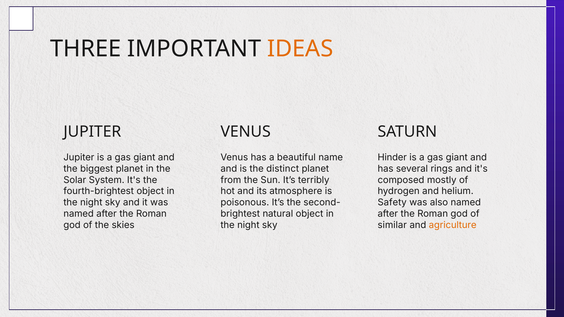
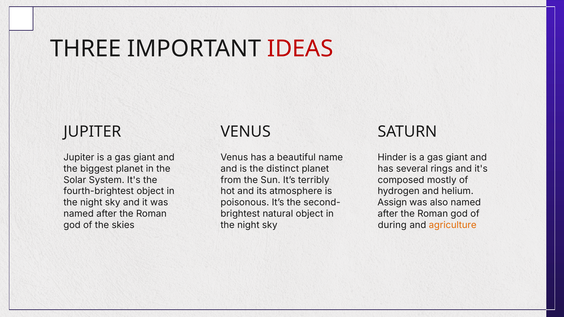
IDEAS colour: orange -> red (300, 49)
Safety: Safety -> Assign (392, 203)
similar: similar -> during (392, 225)
